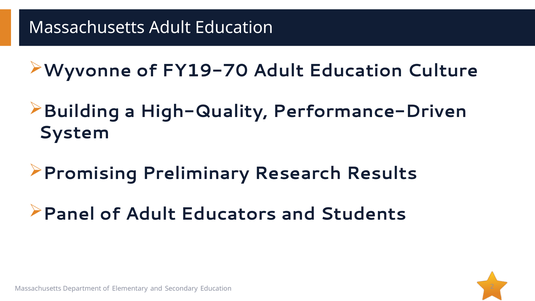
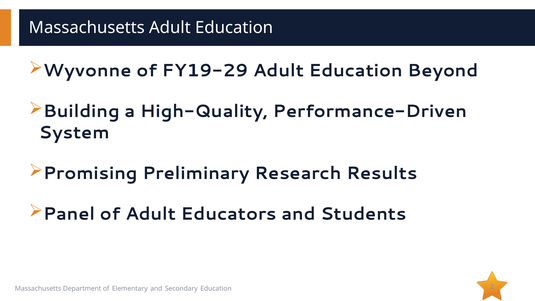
FY19-70: FY19-70 -> FY19-29 (205, 71)
Culture: Culture -> Beyond (443, 71)
